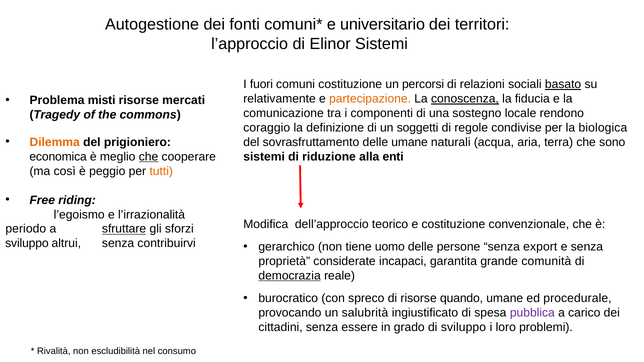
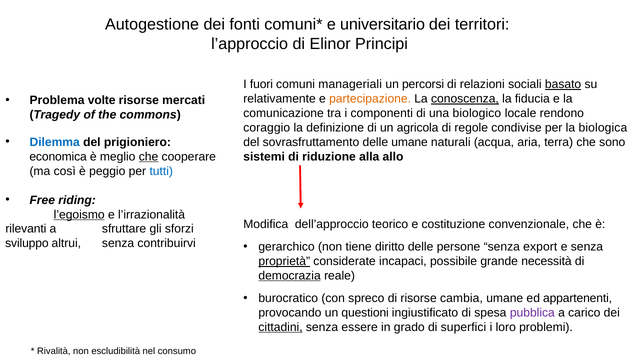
Elinor Sistemi: Sistemi -> Principi (381, 44)
comuni costituzione: costituzione -> manageriali (350, 84)
misti: misti -> volte (102, 100)
sostegno: sostegno -> biologico (477, 113)
soggetti: soggetti -> agricola (418, 128)
Dilemma colour: orange -> blue (55, 142)
enti: enti -> allo (393, 157)
tutti colour: orange -> blue (161, 171)
l’egoismo underline: none -> present (79, 215)
periodo: periodo -> rilevanti (26, 229)
sfruttare underline: present -> none (124, 229)
uomo: uomo -> diritto (390, 247)
proprietà underline: none -> present (284, 261)
garantita: garantita -> possibile (454, 261)
comunità: comunità -> necessità (546, 261)
quando: quando -> cambia (461, 298)
procedurale: procedurale -> appartenenti (578, 298)
salubrità: salubrità -> questioni (365, 313)
cittadini underline: none -> present (281, 327)
di sviluppo: sviluppo -> superfici (463, 327)
